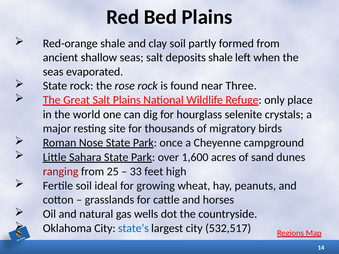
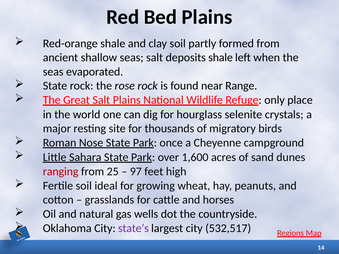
Three: Three -> Range (241, 86)
33: 33 -> 97 (136, 172)
state’s colour: blue -> purple (133, 228)
